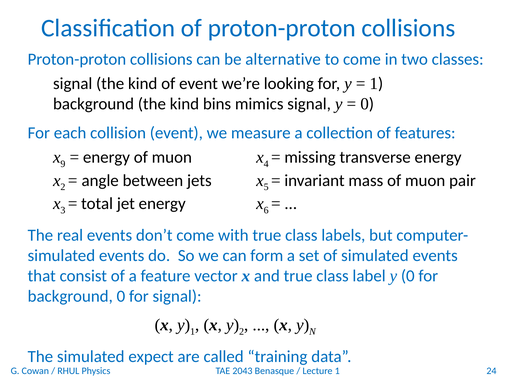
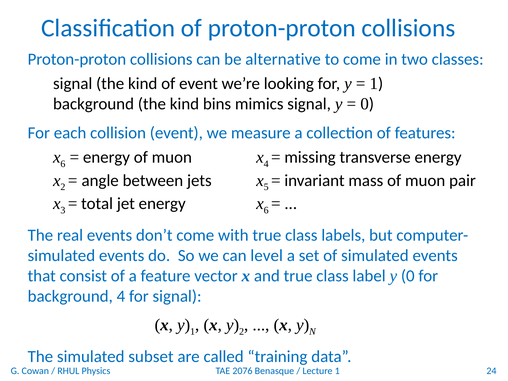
9: 9 -> 6 (63, 164)
form: form -> level (267, 255)
background 0: 0 -> 4 (121, 296)
expect: expect -> subset (151, 356)
2043: 2043 -> 2076 (242, 371)
